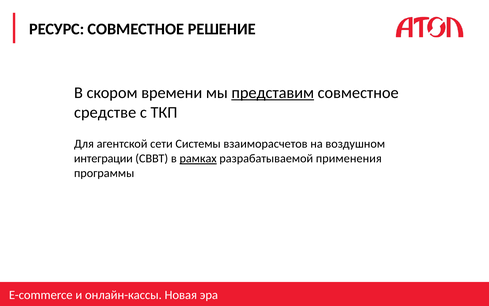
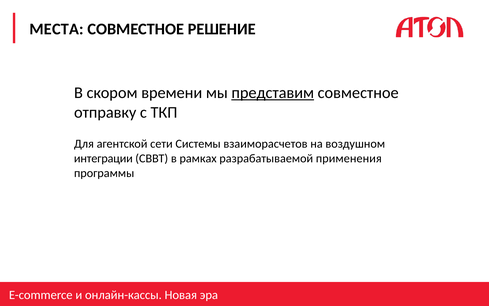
РЕСУРС: РЕСУРС -> МЕСТА (57, 29)
средстве: средстве -> отправку (105, 112)
рамках underline: present -> none (198, 158)
